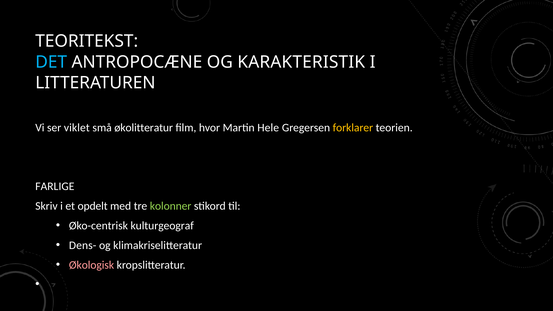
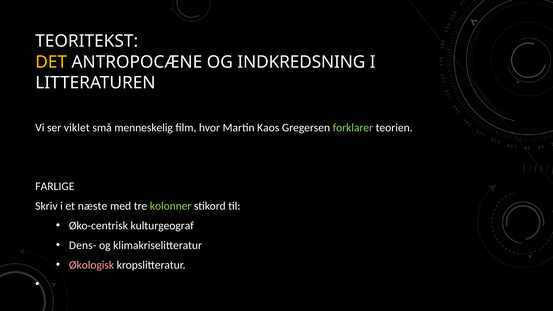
DET colour: light blue -> yellow (51, 62)
KARAKTERISTIK: KARAKTERISTIK -> INDKREDSNING (301, 62)
økolitteratur: økolitteratur -> menneskelig (144, 128)
Hele: Hele -> Kaos (268, 128)
forklarer colour: yellow -> light green (353, 128)
opdelt: opdelt -> næste (93, 206)
